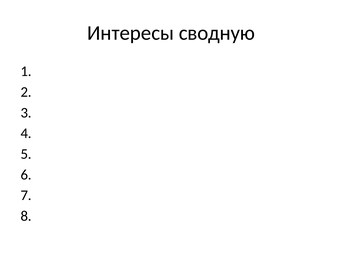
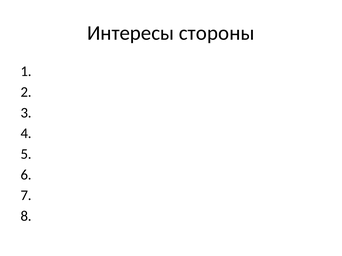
сводную: сводную -> стороны (217, 33)
